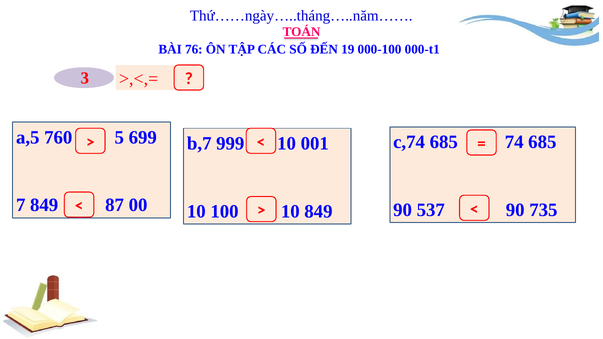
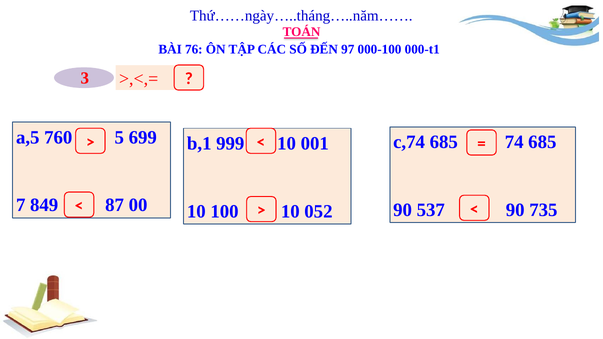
19: 19 -> 97 (348, 49)
b,7: b,7 -> b,1 (199, 143)
10 849: 849 -> 052 (318, 211)
